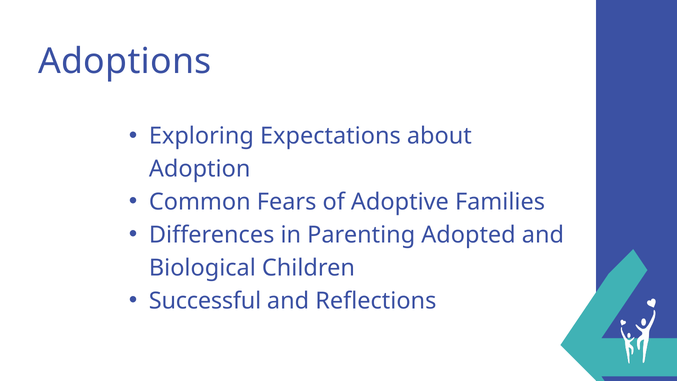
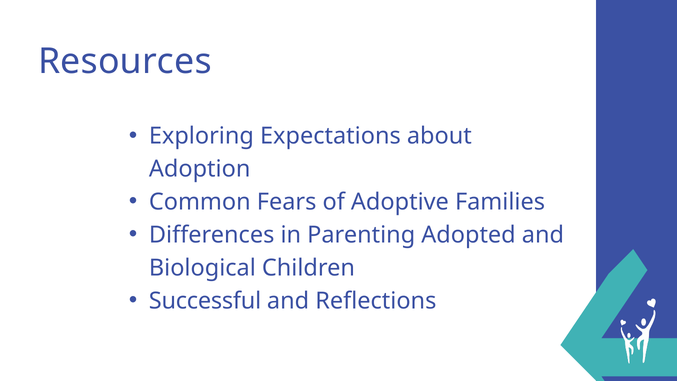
Adoptions: Adoptions -> Resources (125, 61)
